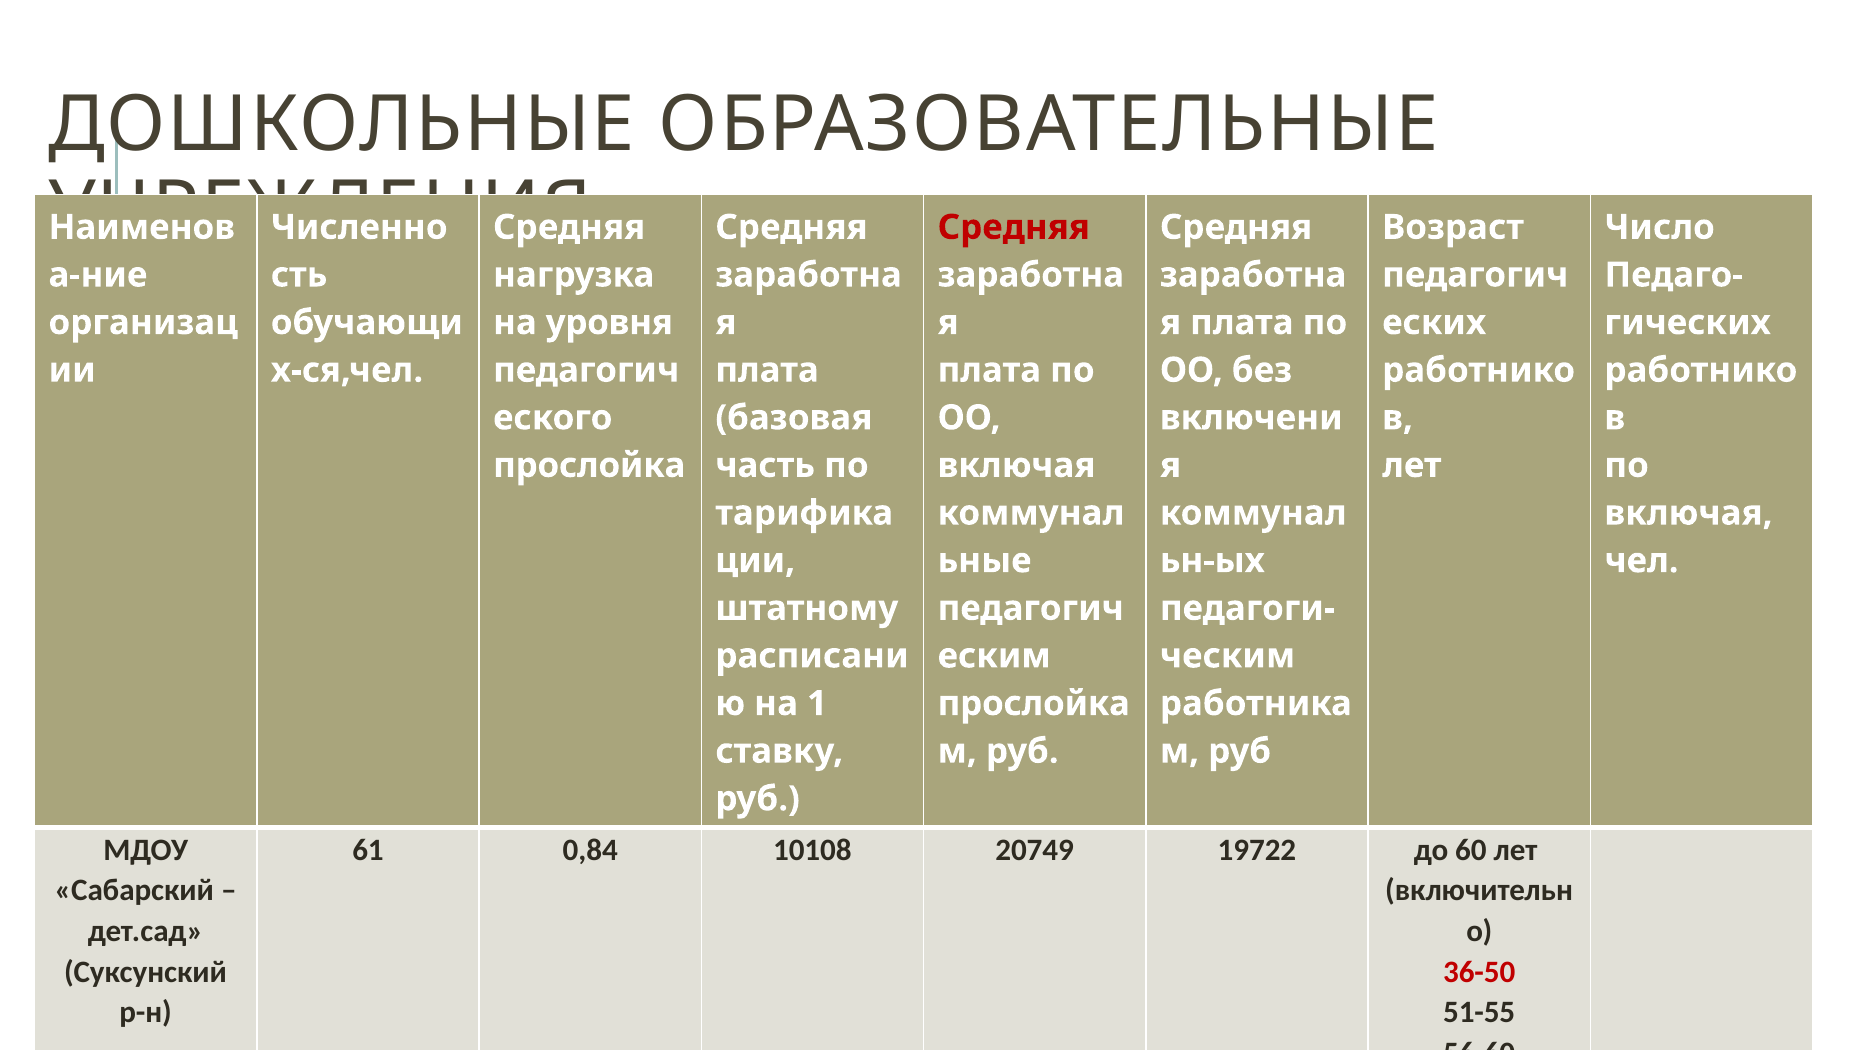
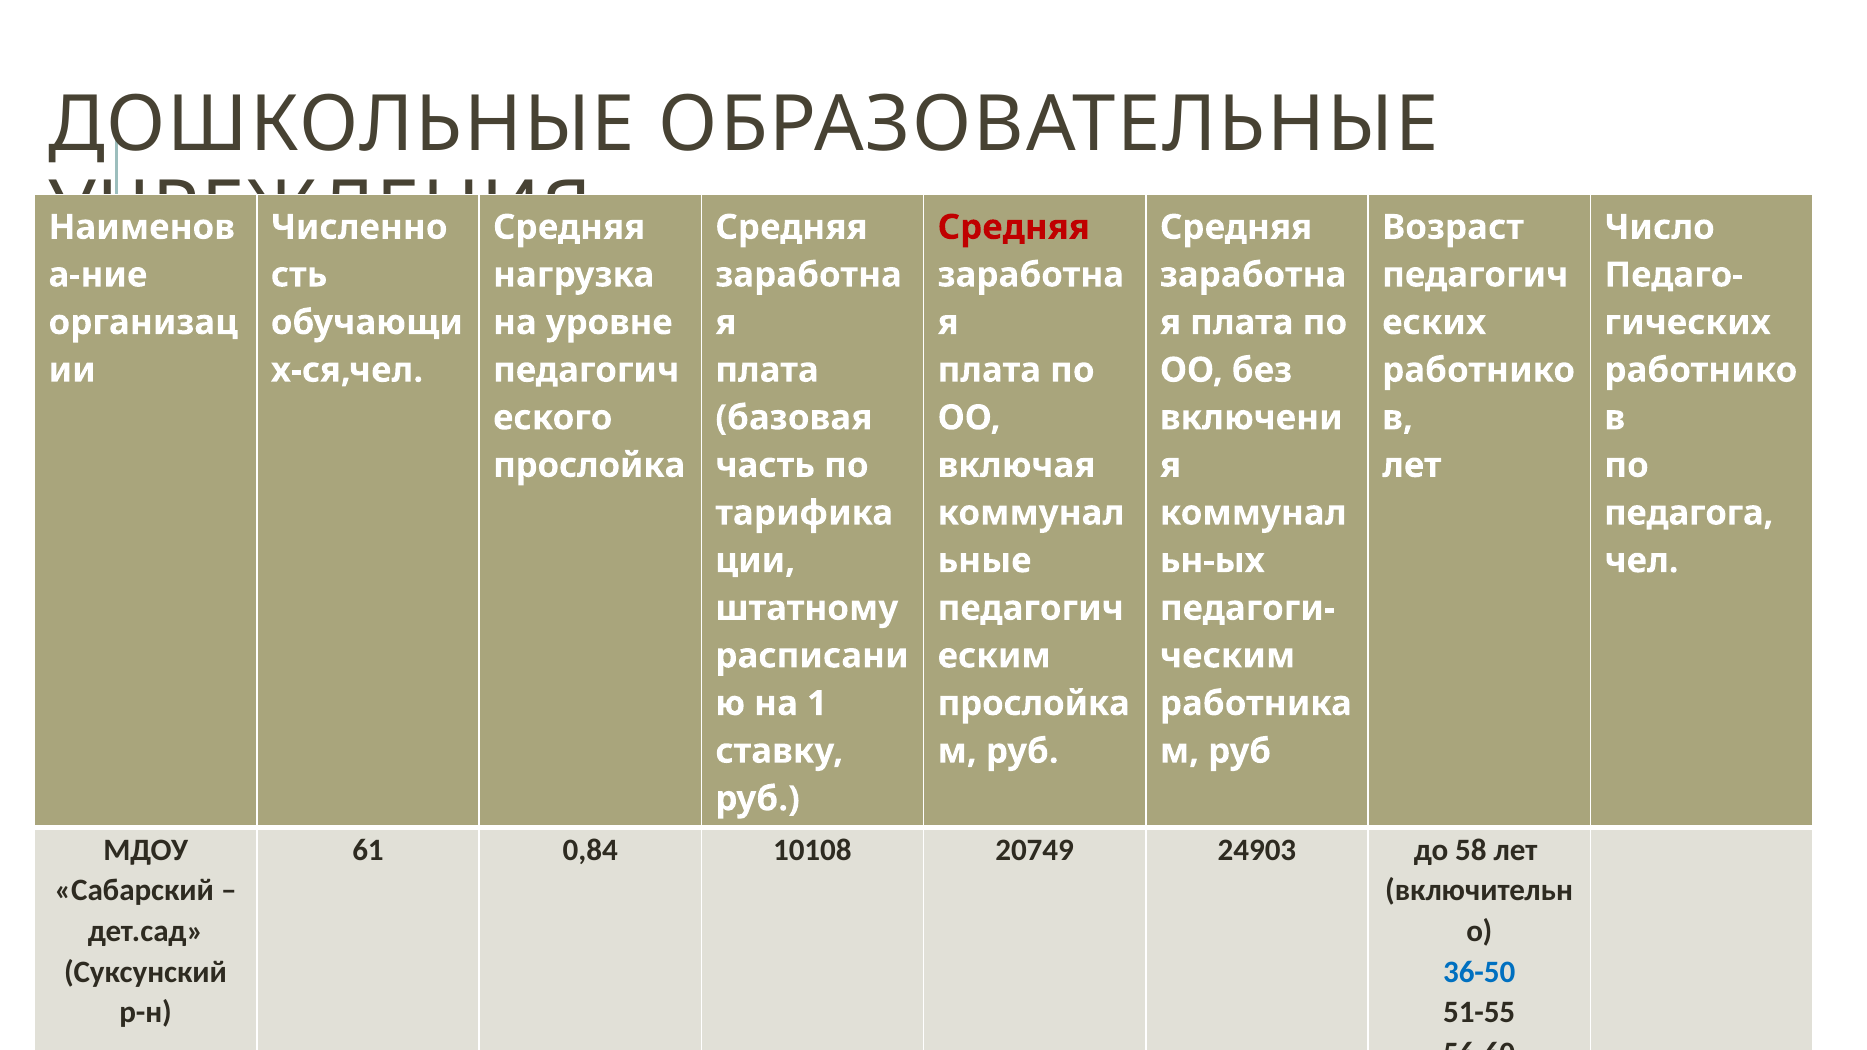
уровня: уровня -> уровне (609, 323)
включая: включая -> педагога (1689, 513)
19722: 19722 -> 24903 (1257, 850)
до 60: 60 -> 58 (1471, 850)
36-50 colour: red -> blue (1479, 972)
